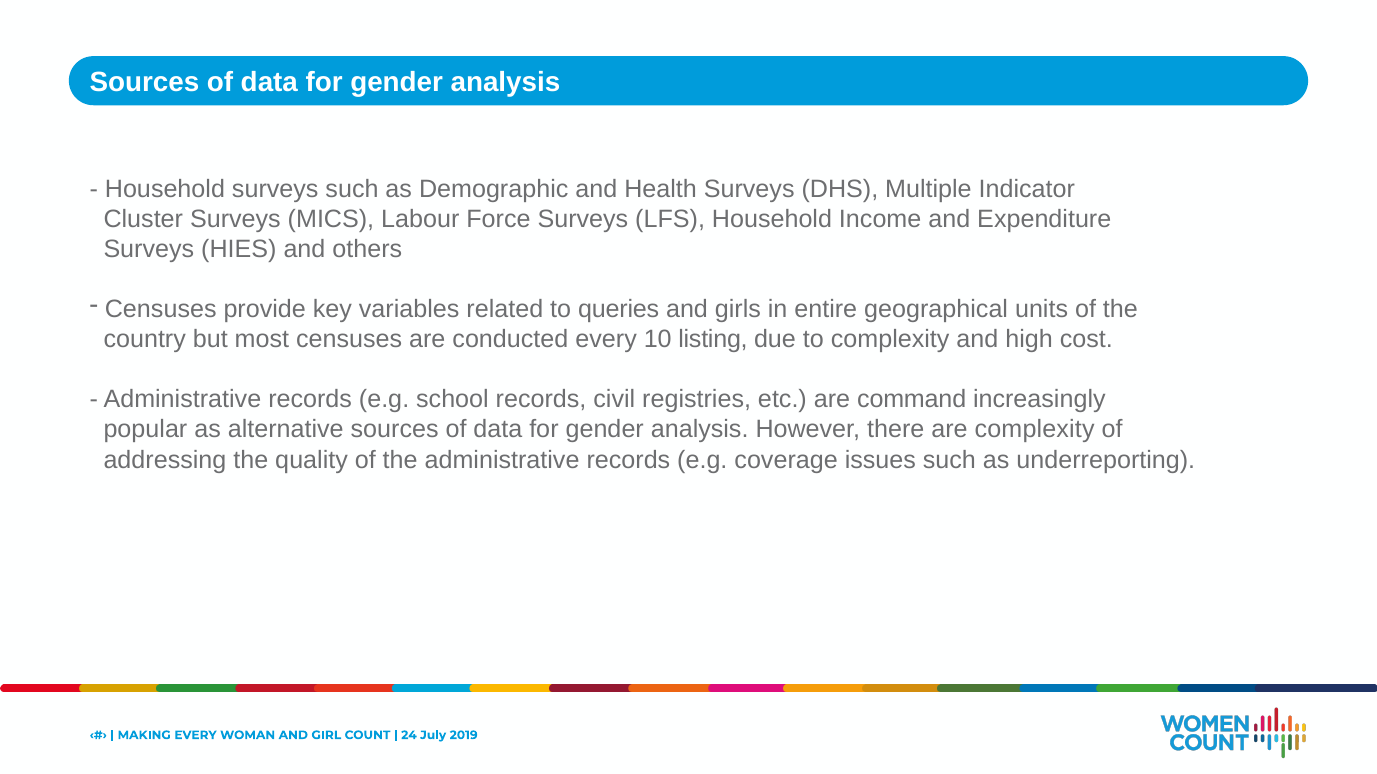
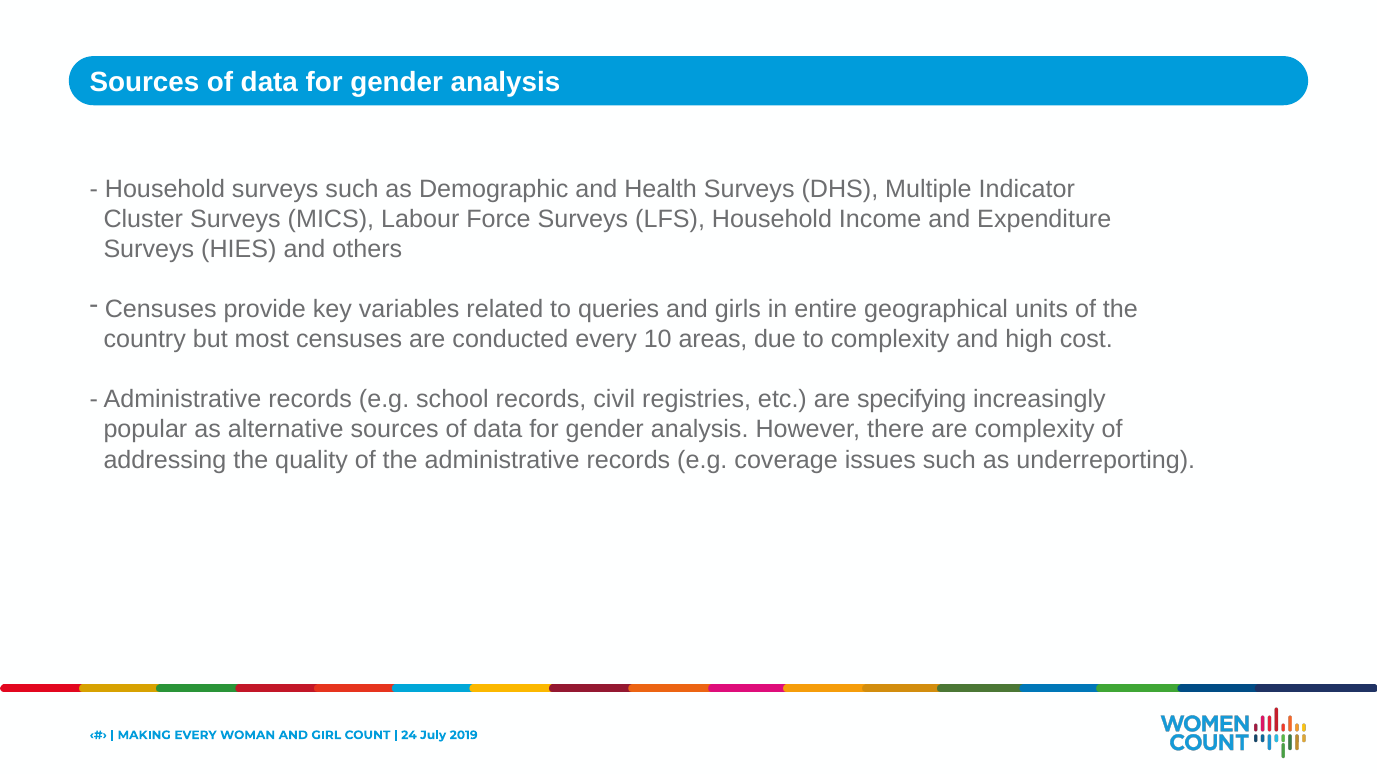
listing: listing -> areas (713, 340)
command: command -> specifying (912, 400)
